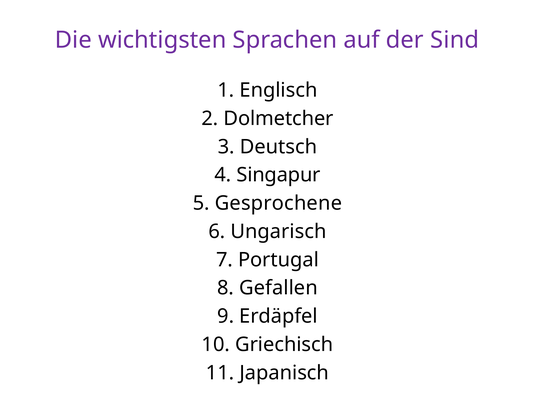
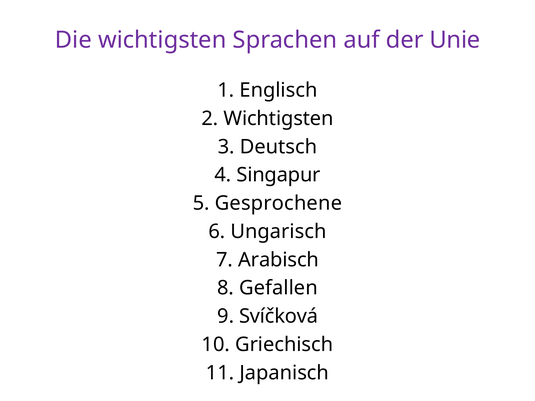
Sind: Sind -> Unie (455, 40)
2 Dolmetcher: Dolmetcher -> Wichtigsten (279, 119)
Portugal: Portugal -> Arabisch (279, 260)
Erdäpfel: Erdäpfel -> Svíčková (279, 316)
